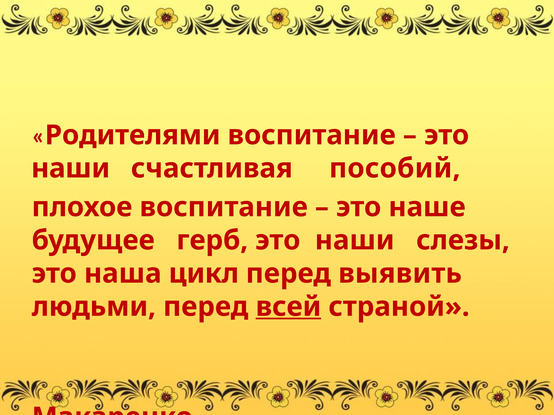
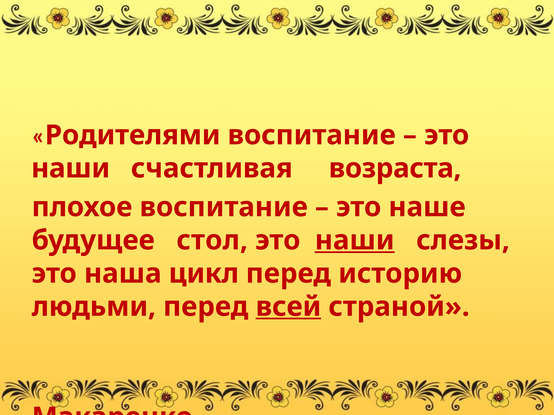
пособий: пособий -> возраста (395, 169)
герб: герб -> стол (212, 241)
наши underline: none -> present (355, 241)
выявить: выявить -> историю (400, 274)
